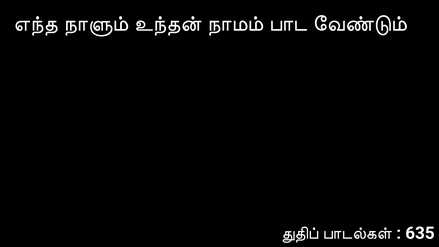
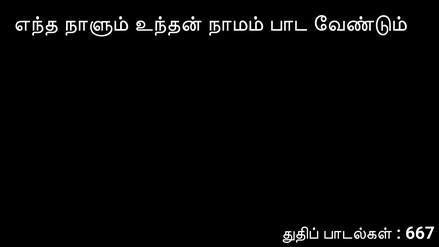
635: 635 -> 667 (420, 233)
